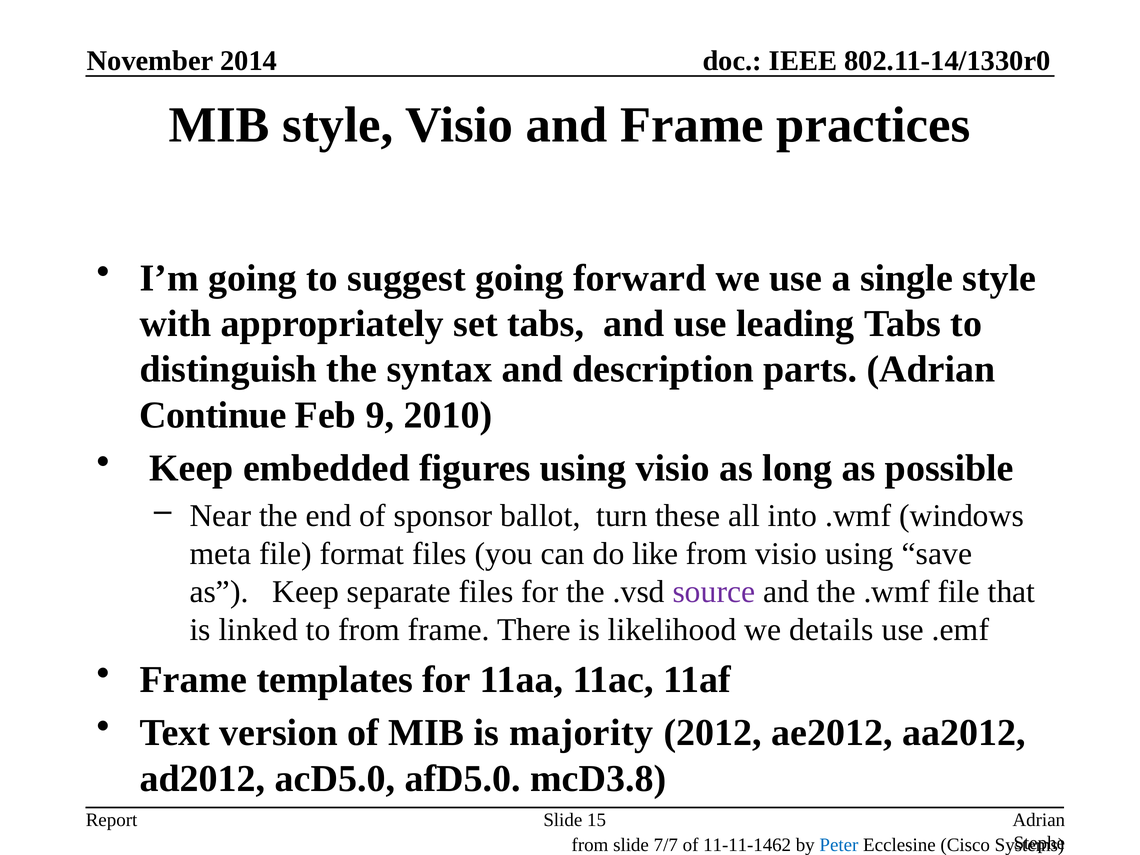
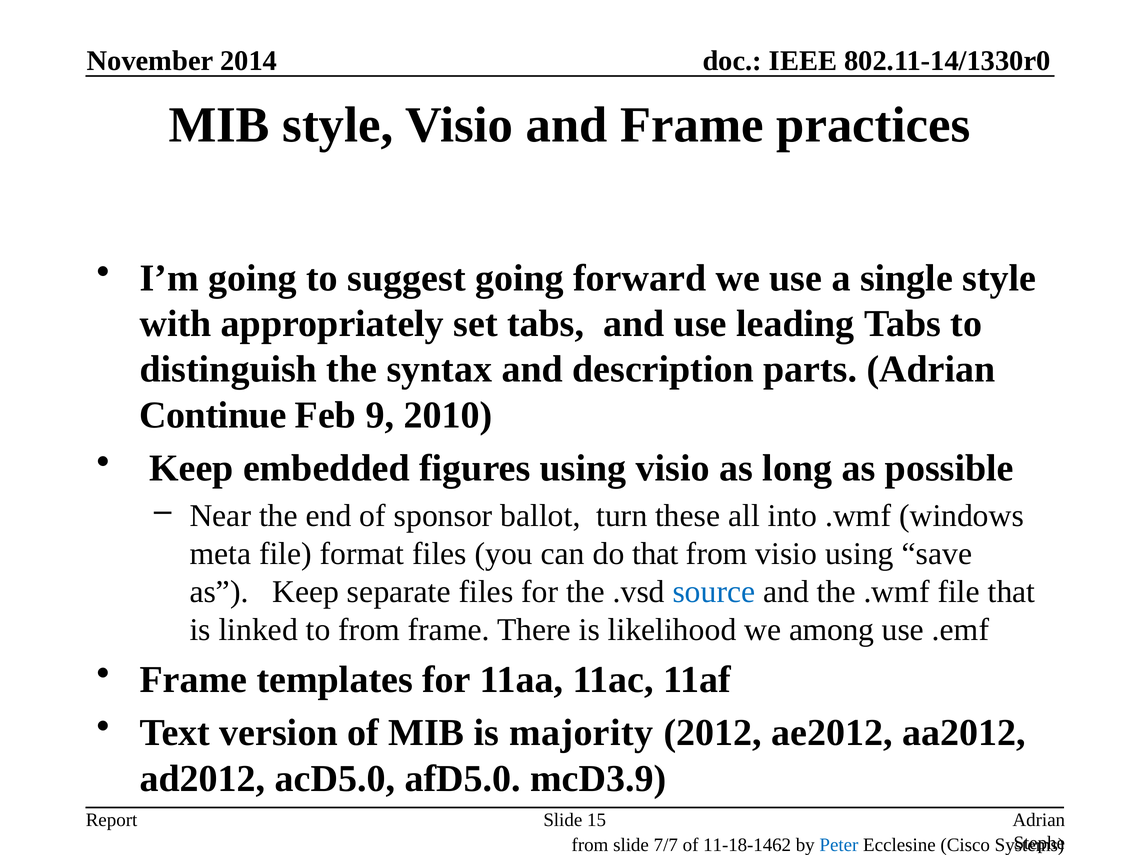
do like: like -> that (655, 554)
source colour: purple -> blue (714, 592)
details: details -> among (832, 630)
mcD3.8: mcD3.8 -> mcD3.9 (598, 779)
11-11-1462: 11-11-1462 -> 11-18-1462 (747, 845)
